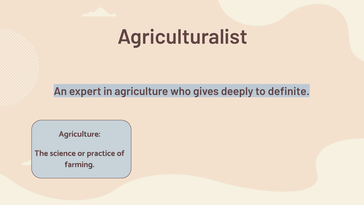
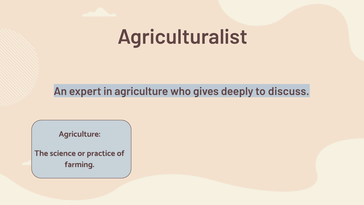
definite: definite -> discuss (289, 91)
